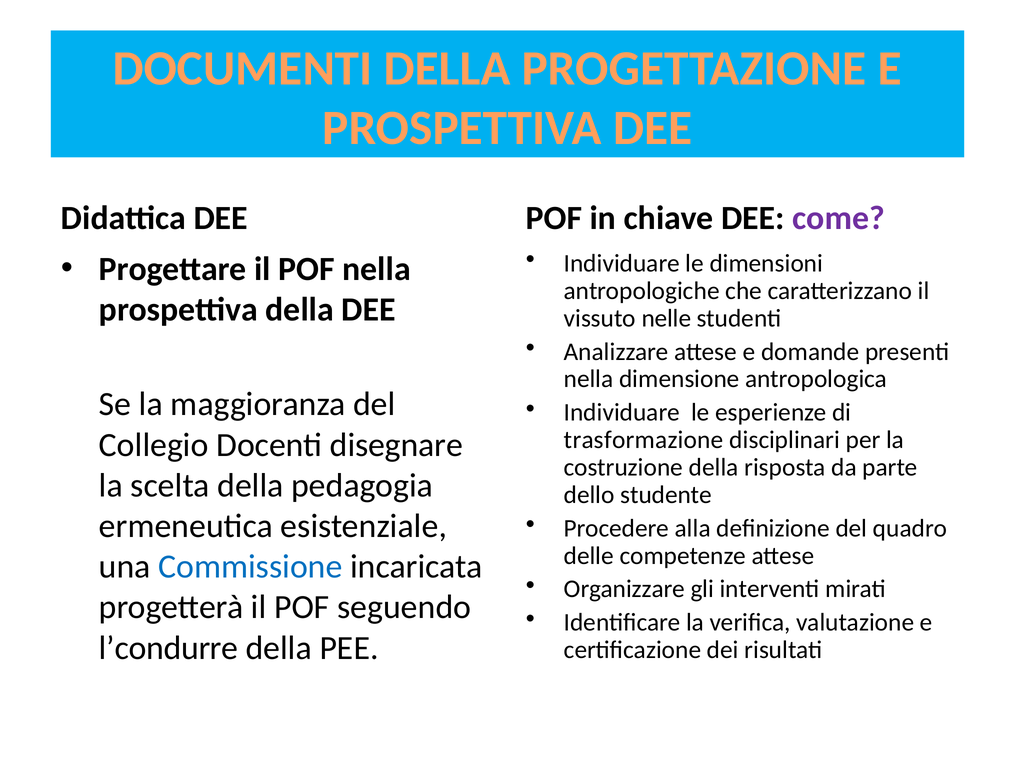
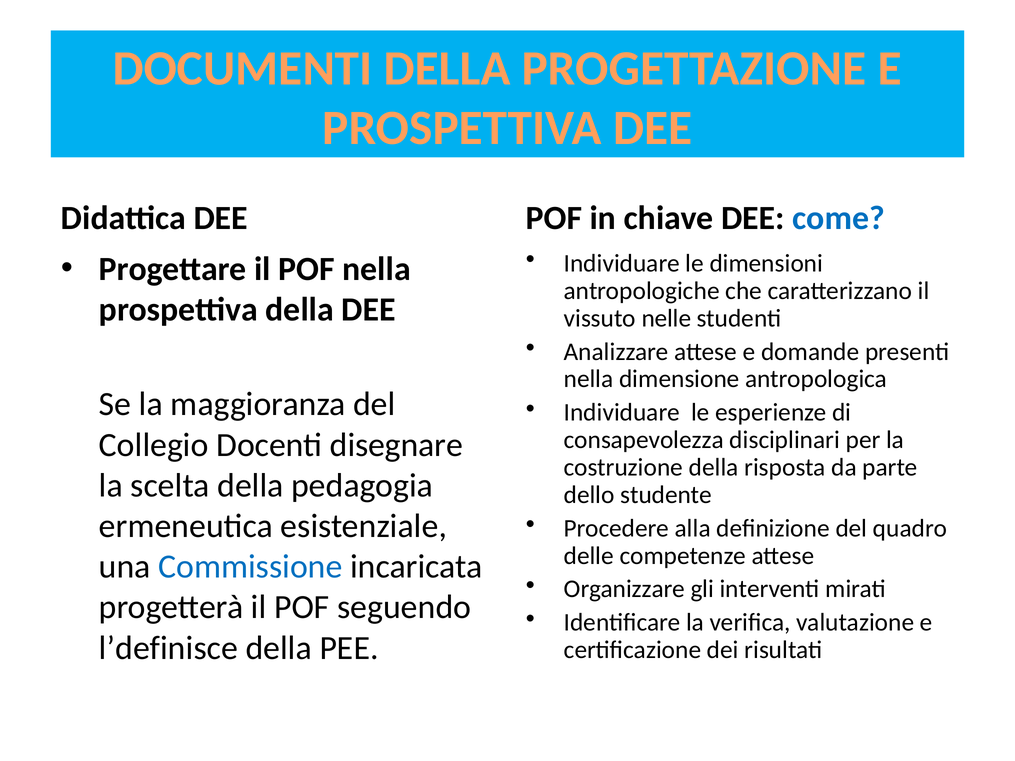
come colour: purple -> blue (838, 218)
trasformazione: trasformazione -> consapevolezza (644, 440)
l’condurre: l’condurre -> l’definisce (168, 648)
